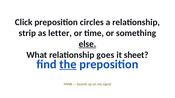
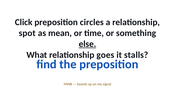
strip: strip -> spot (27, 33)
letter: letter -> mean (60, 33)
sheet: sheet -> stalls (136, 55)
the underline: present -> none (68, 65)
